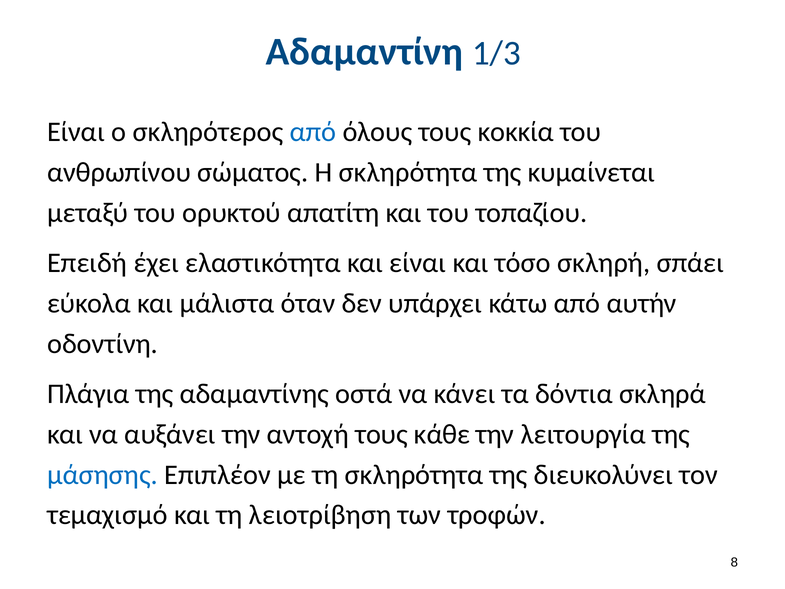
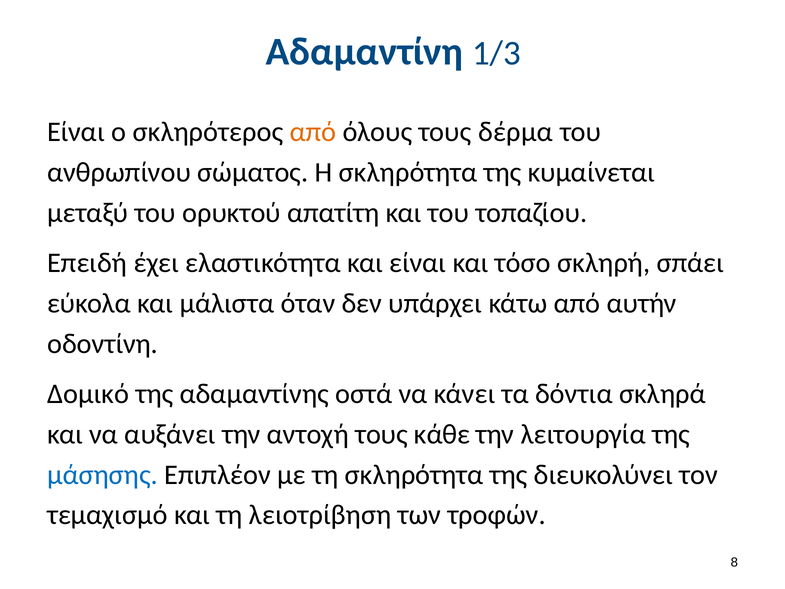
από colour: blue -> orange (313, 132)
κοκκία: κοκκία -> δέρμα (516, 132)
Πλάγια: Πλάγια -> Δομικό (88, 394)
